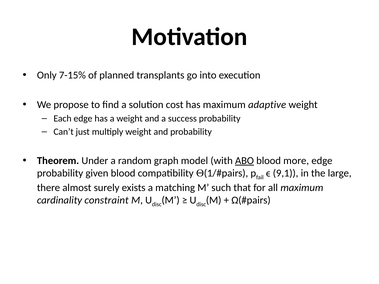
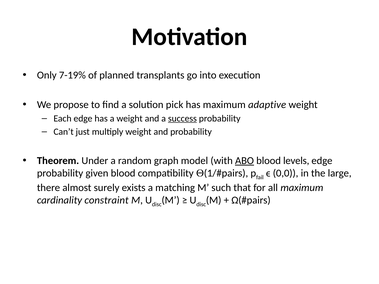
7-15%: 7-15% -> 7-19% (72, 75)
cost: cost -> pick (175, 105)
success underline: none -> present (182, 119)
more: more -> levels (296, 161)
9,1: 9,1 -> 0,0 (286, 173)
